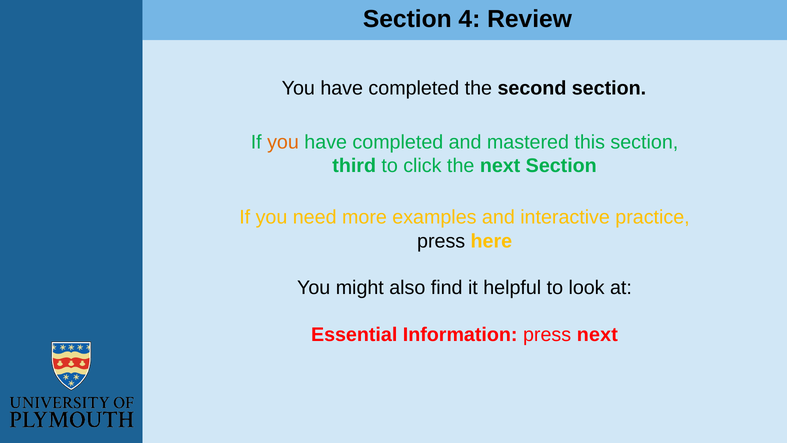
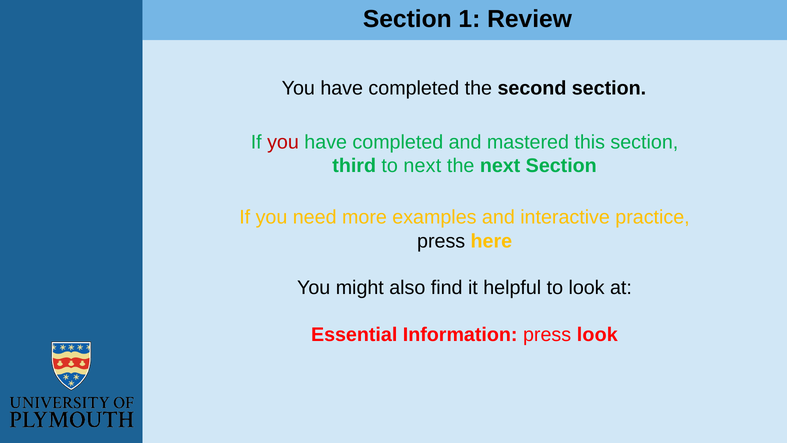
4: 4 -> 1 (469, 19)
you colour: orange -> red (283, 142)
to click: click -> next (422, 166)
press next: next -> look (597, 335)
